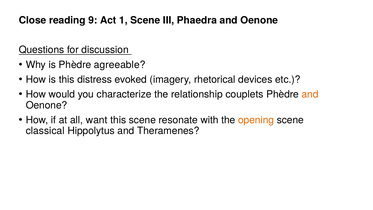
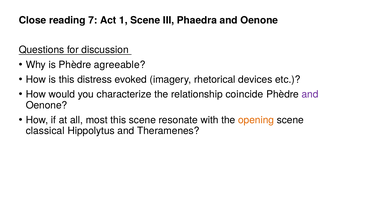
9: 9 -> 7 (93, 20)
couplets: couplets -> coincide (244, 94)
and colour: orange -> purple (310, 94)
want: want -> most (97, 120)
